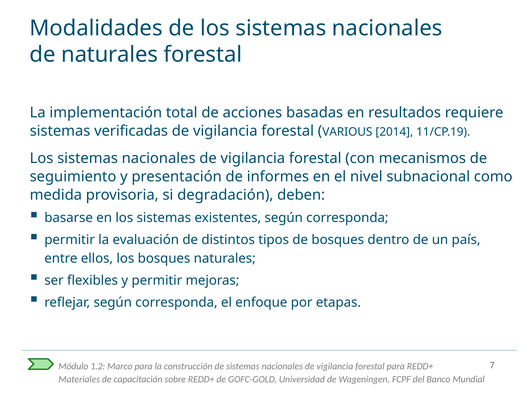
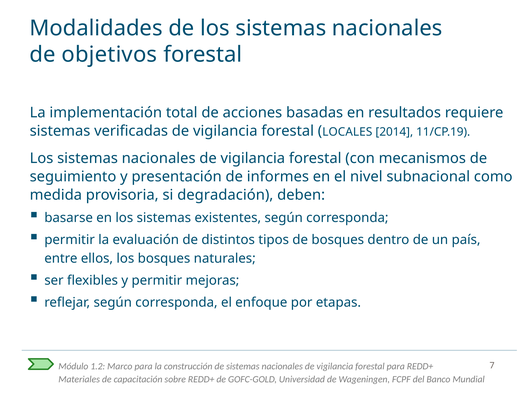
de naturales: naturales -> objetivos (109, 55)
VARIOUS: VARIOUS -> LOCALES (347, 132)
